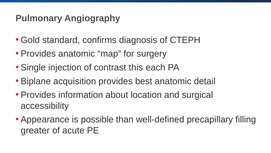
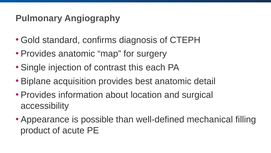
precapillary: precapillary -> mechanical (210, 119)
greater: greater -> product (35, 130)
